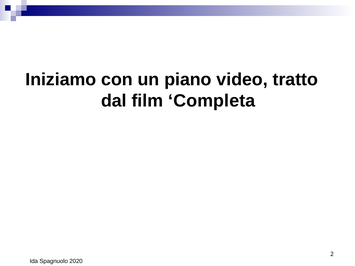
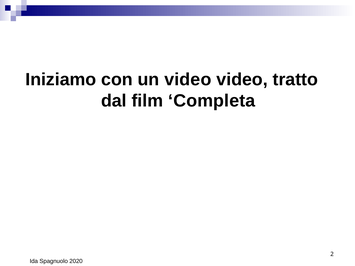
un piano: piano -> video (188, 80)
